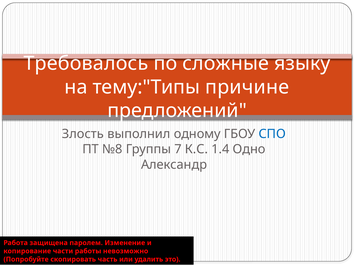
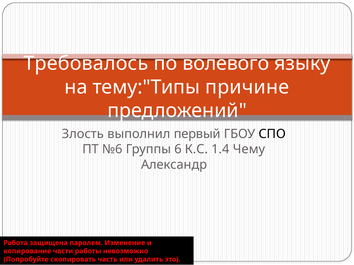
сложные: сложные -> волевого (226, 64)
одному: одному -> первый (197, 134)
СПО colour: blue -> black (272, 134)
№8: №8 -> №6 (112, 150)
7: 7 -> 6 (178, 150)
Одно: Одно -> Чему (249, 150)
